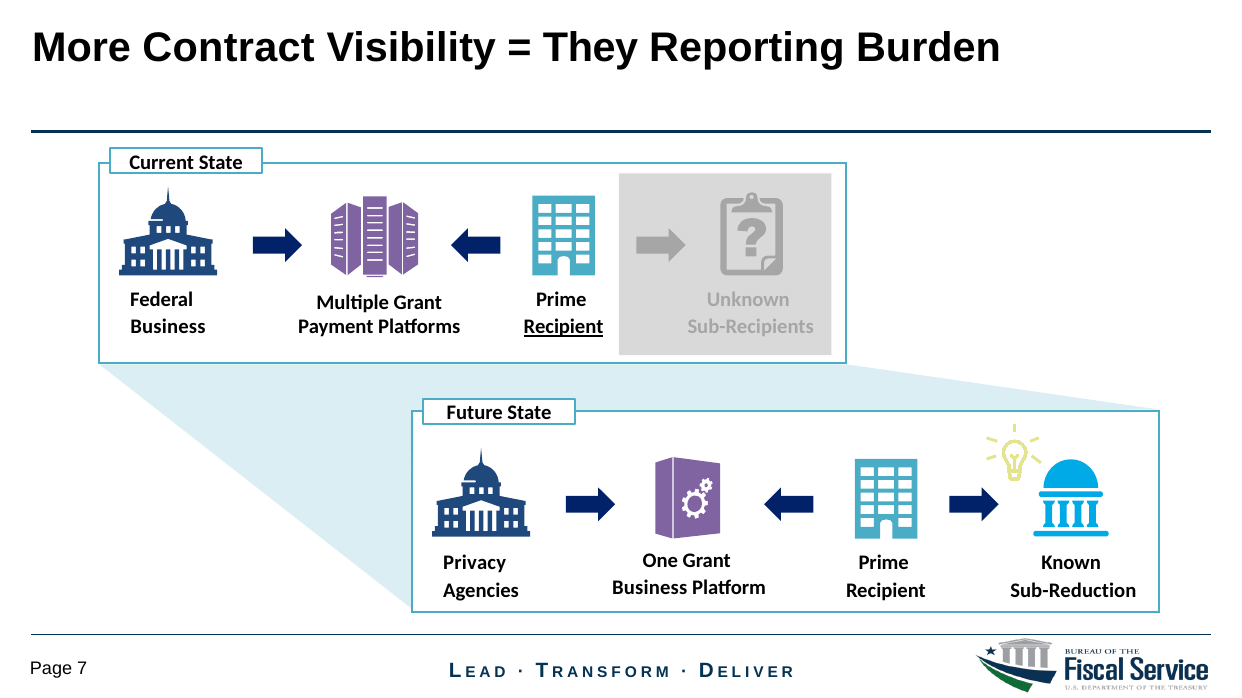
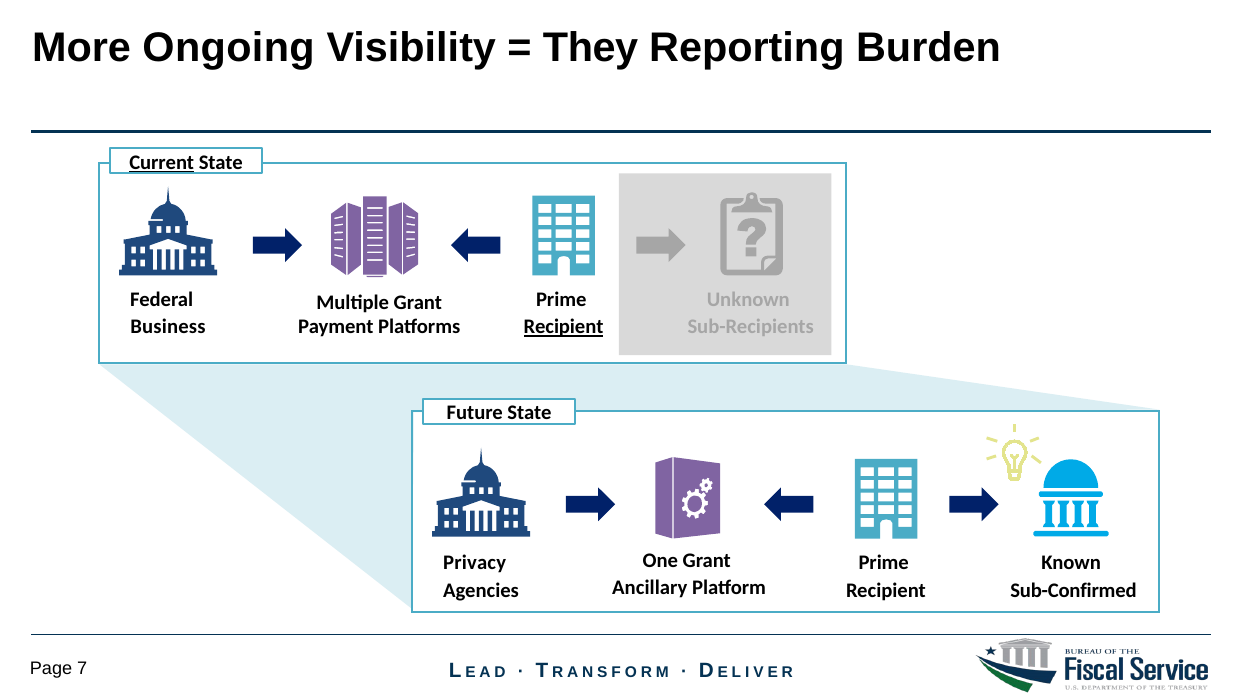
Contract: Contract -> Ongoing (229, 48)
Current underline: none -> present (162, 162)
Business: Business -> Ancillary (650, 589)
Sub-Reduction: Sub-Reduction -> Sub-Confirmed (1073, 591)
